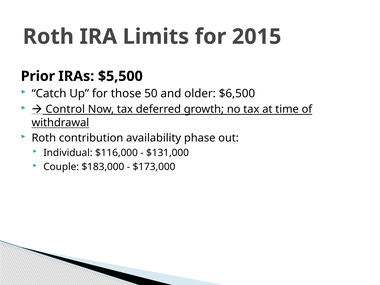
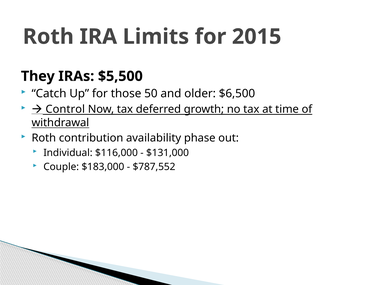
Prior: Prior -> They (38, 76)
$173,000: $173,000 -> $787,552 (154, 167)
